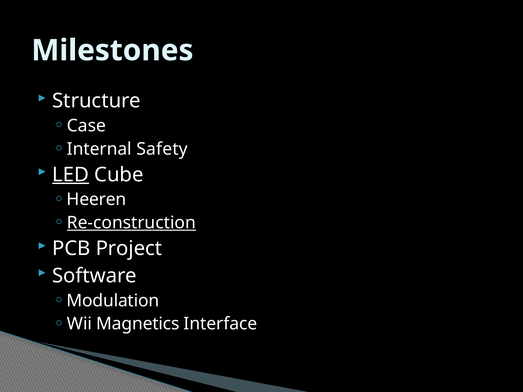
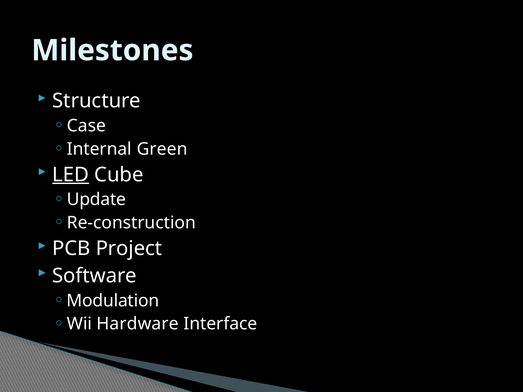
Safety: Safety -> Green (162, 149)
Heeren: Heeren -> Update (96, 200)
Re-construction underline: present -> none (131, 223)
Magnetics: Magnetics -> Hardware (138, 324)
